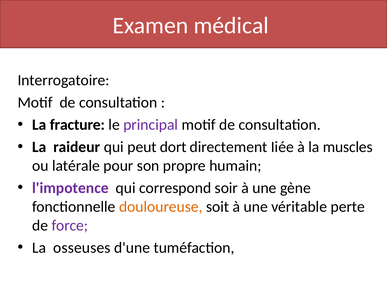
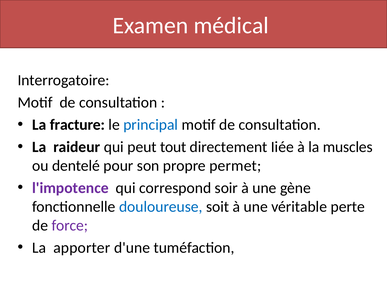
principal colour: purple -> blue (151, 124)
dort: dort -> tout (173, 147)
latérale: latérale -> dentelé (76, 165)
humain: humain -> permet (235, 165)
douloureuse colour: orange -> blue (161, 206)
osseuses: osseuses -> apporter (82, 247)
